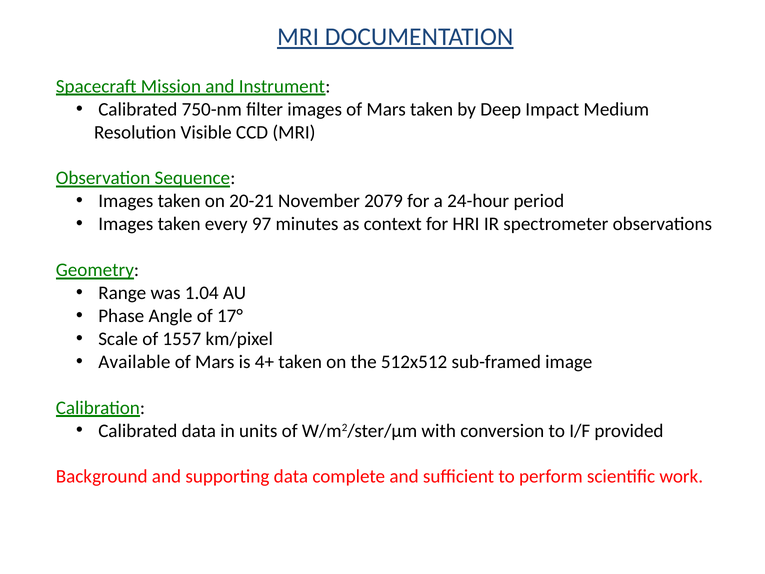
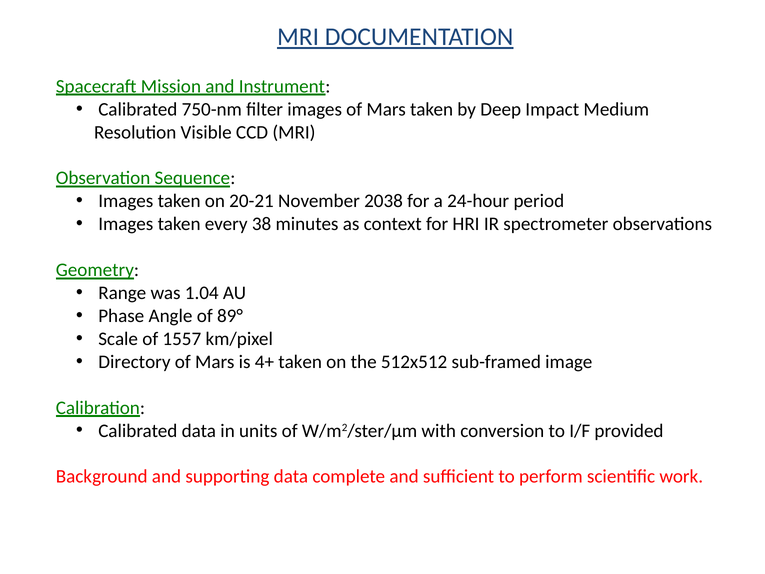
2079: 2079 -> 2038 (384, 201)
97: 97 -> 38 (262, 224)
17°: 17° -> 89° (230, 316)
Available: Available -> Directory (134, 362)
